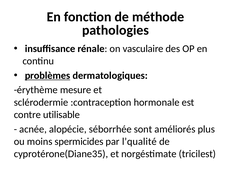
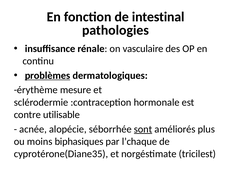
méthode: méthode -> intestinal (158, 17)
sont underline: none -> present (143, 129)
spermicides: spermicides -> biphasiques (79, 141)
l’qualité: l’qualité -> l’chaque (139, 141)
